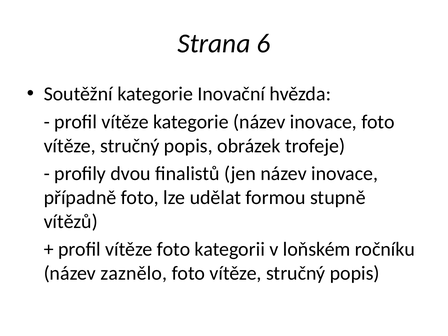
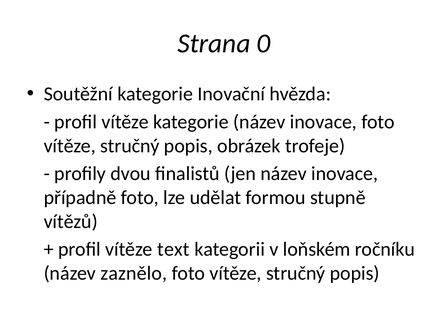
6: 6 -> 0 (264, 43)
vítěze foto: foto -> text (173, 249)
